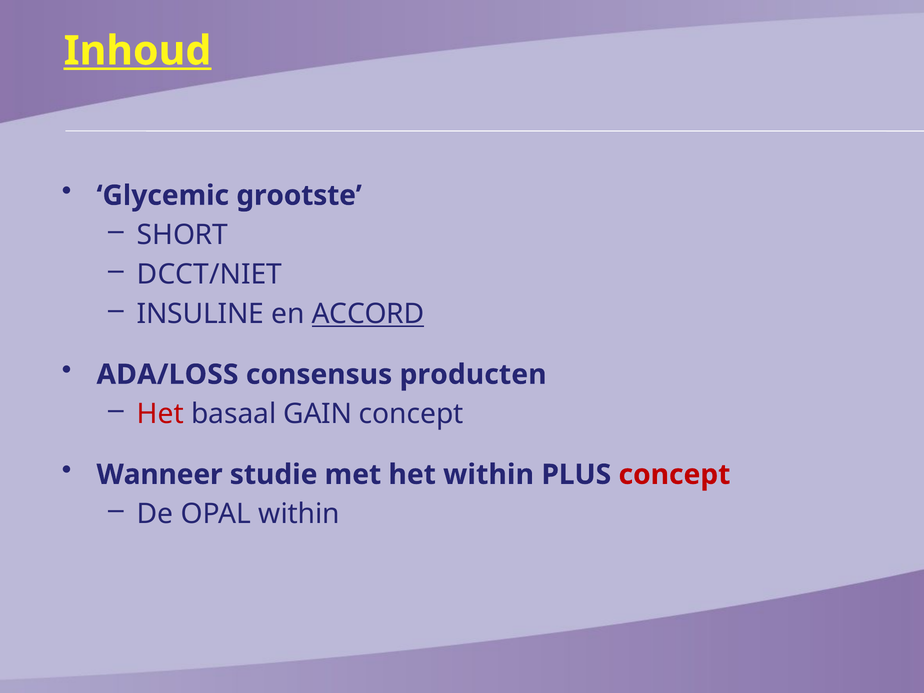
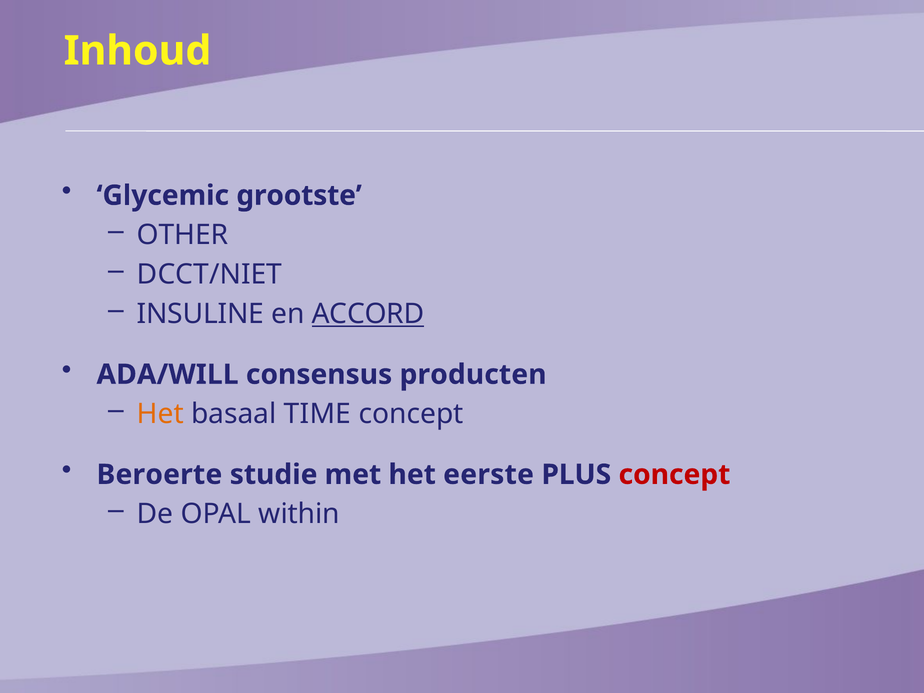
Inhoud underline: present -> none (137, 51)
SHORT: SHORT -> OTHER (183, 235)
ADA/LOSS: ADA/LOSS -> ADA/WILL (168, 375)
Het colour: red -> orange (160, 414)
GAIN: GAIN -> TIME (318, 414)
Wanneer: Wanneer -> Beroerte (159, 475)
het within: within -> eerste (489, 475)
